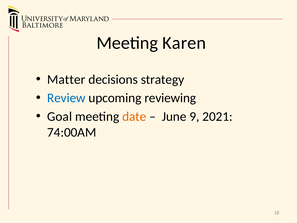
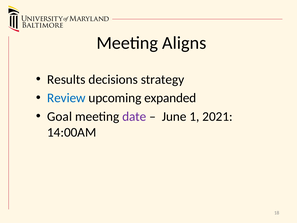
Karen: Karen -> Aligns (184, 43)
Matter: Matter -> Results (66, 79)
reviewing: reviewing -> expanded (170, 98)
date colour: orange -> purple (134, 116)
9: 9 -> 1 (194, 116)
74:00AM: 74:00AM -> 14:00AM (72, 132)
